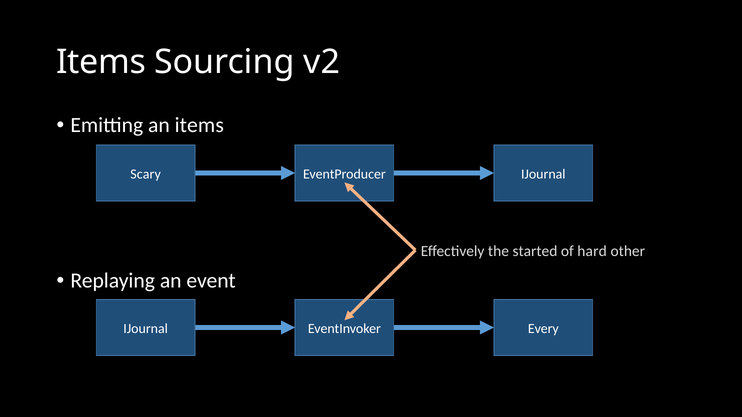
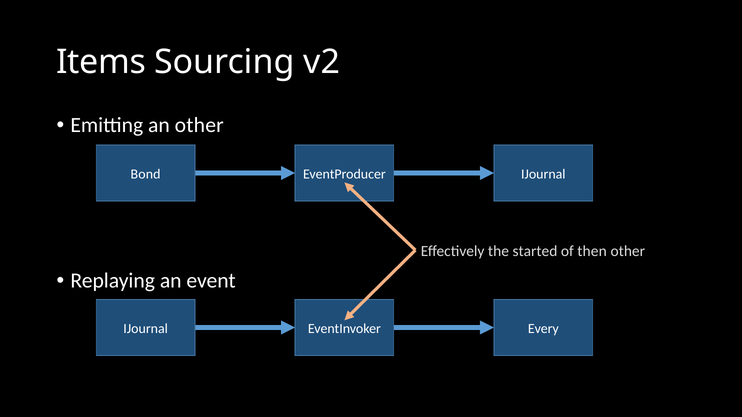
an items: items -> other (199, 125)
Scary: Scary -> Bond (146, 174)
hard: hard -> then (592, 251)
